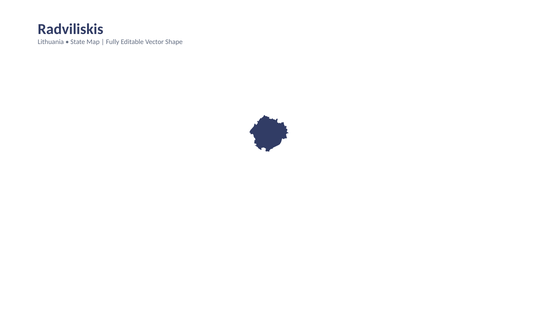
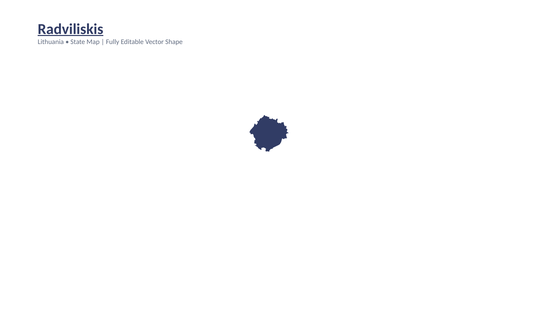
Radviliskis underline: none -> present (71, 29)
